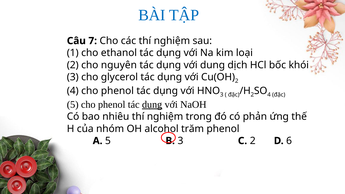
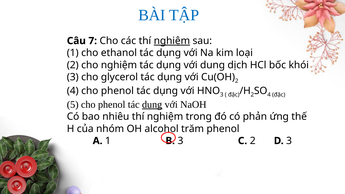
nghiệm underline: none -> present (172, 41)
cho nguyên: nguyên -> nghiệm (119, 65)
A 5: 5 -> 1 (108, 141)
D 6: 6 -> 3 (289, 141)
